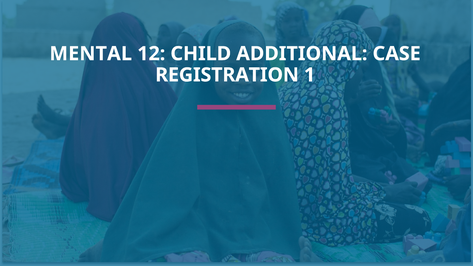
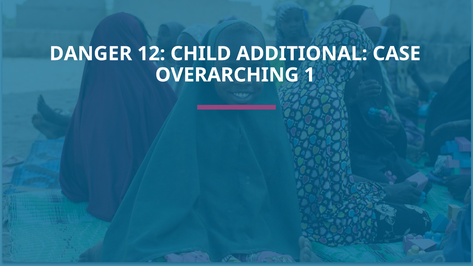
MENTAL: MENTAL -> DANGER (91, 54)
REGISTRATION: REGISTRATION -> OVERARCHING (227, 75)
